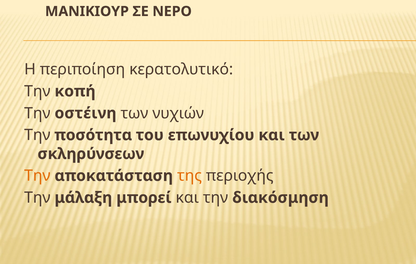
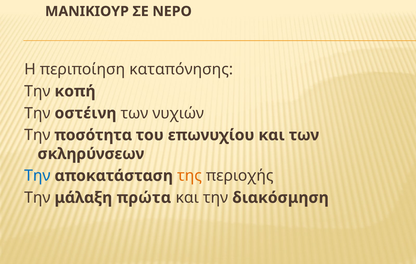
κερατολυτικό: κερατολυτικό -> καταπόνησης (181, 69)
Την colour: orange -> blue (37, 176)
μπορεί: μπορεί -> πρώτα (144, 198)
